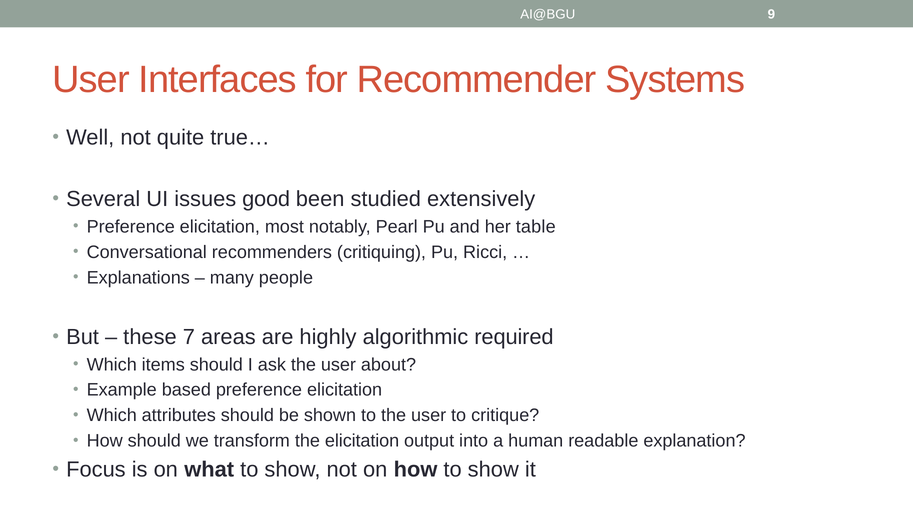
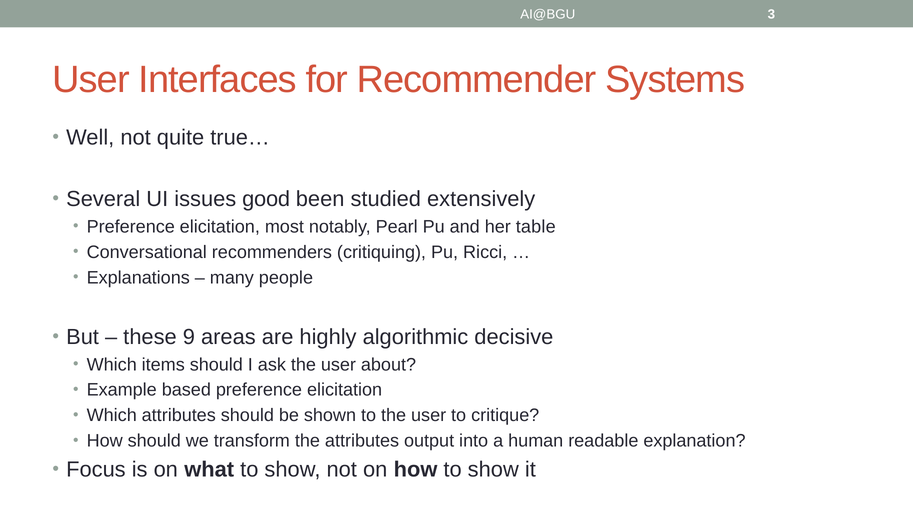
9: 9 -> 3 (771, 15)
7: 7 -> 9 (189, 337)
required: required -> decisive (514, 337)
the elicitation: elicitation -> attributes (362, 441)
